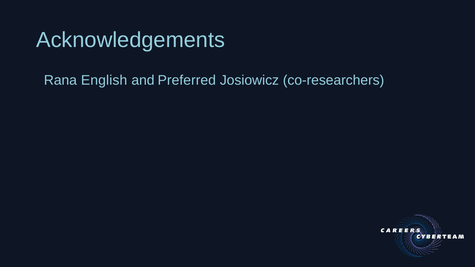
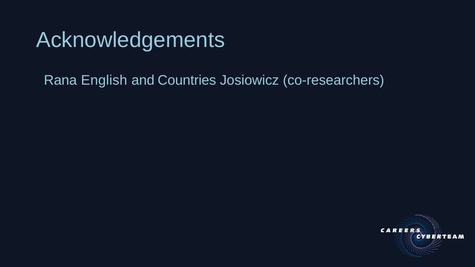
Preferred: Preferred -> Countries (187, 80)
